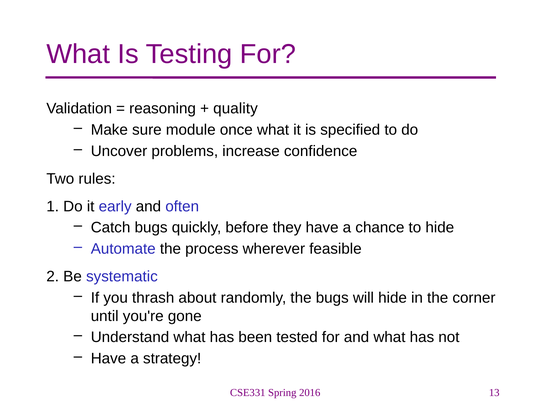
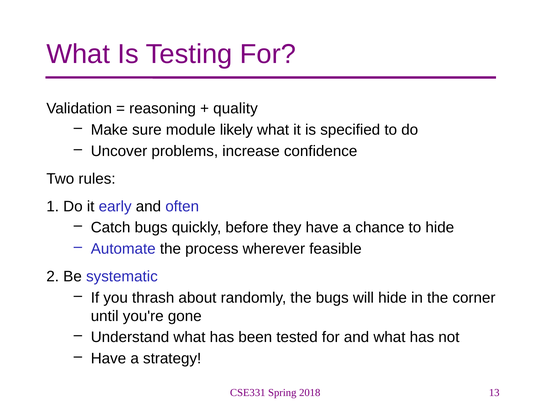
once: once -> likely (236, 130)
2016: 2016 -> 2018 (310, 392)
